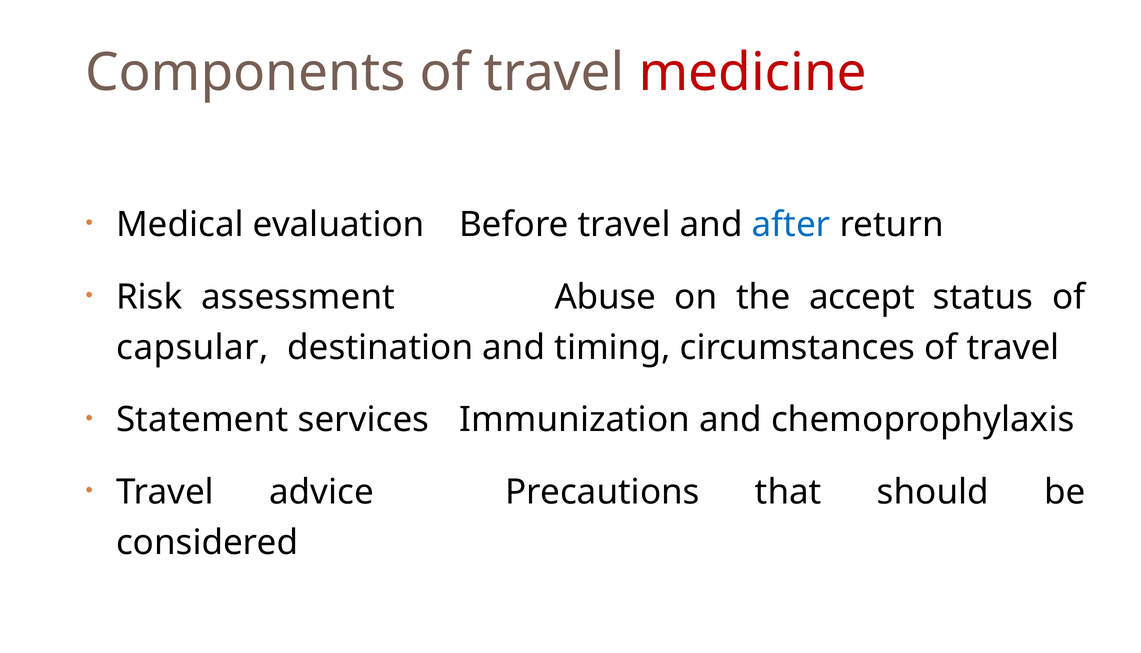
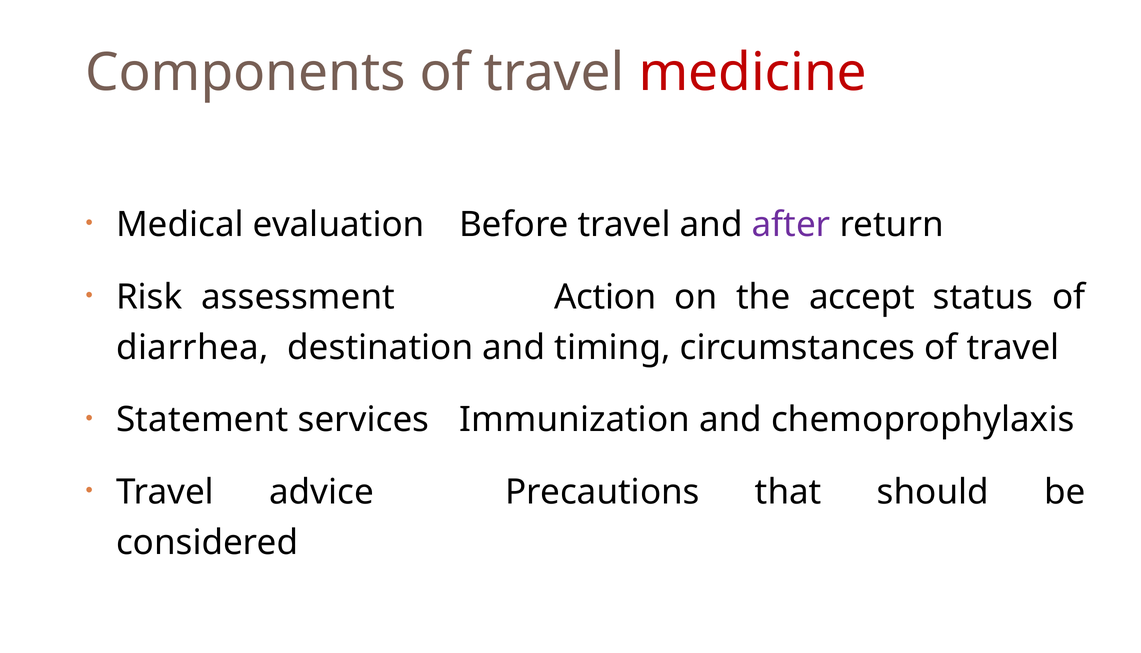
after colour: blue -> purple (791, 225)
Abuse: Abuse -> Action (605, 297)
capsular: capsular -> diarrhea (192, 348)
